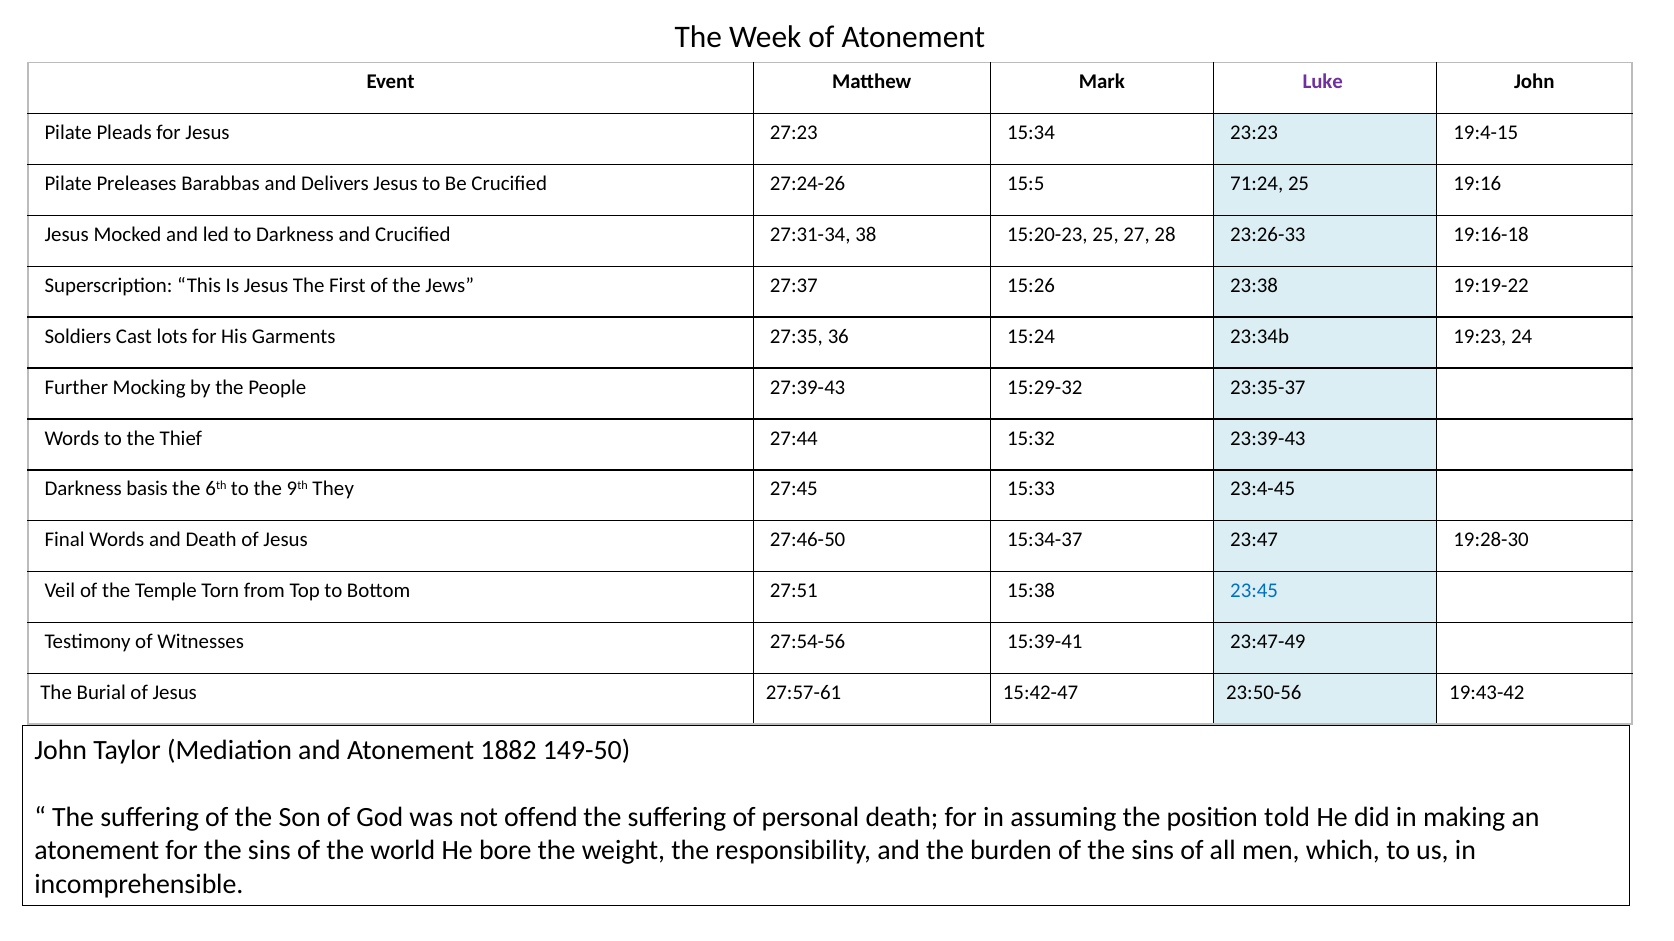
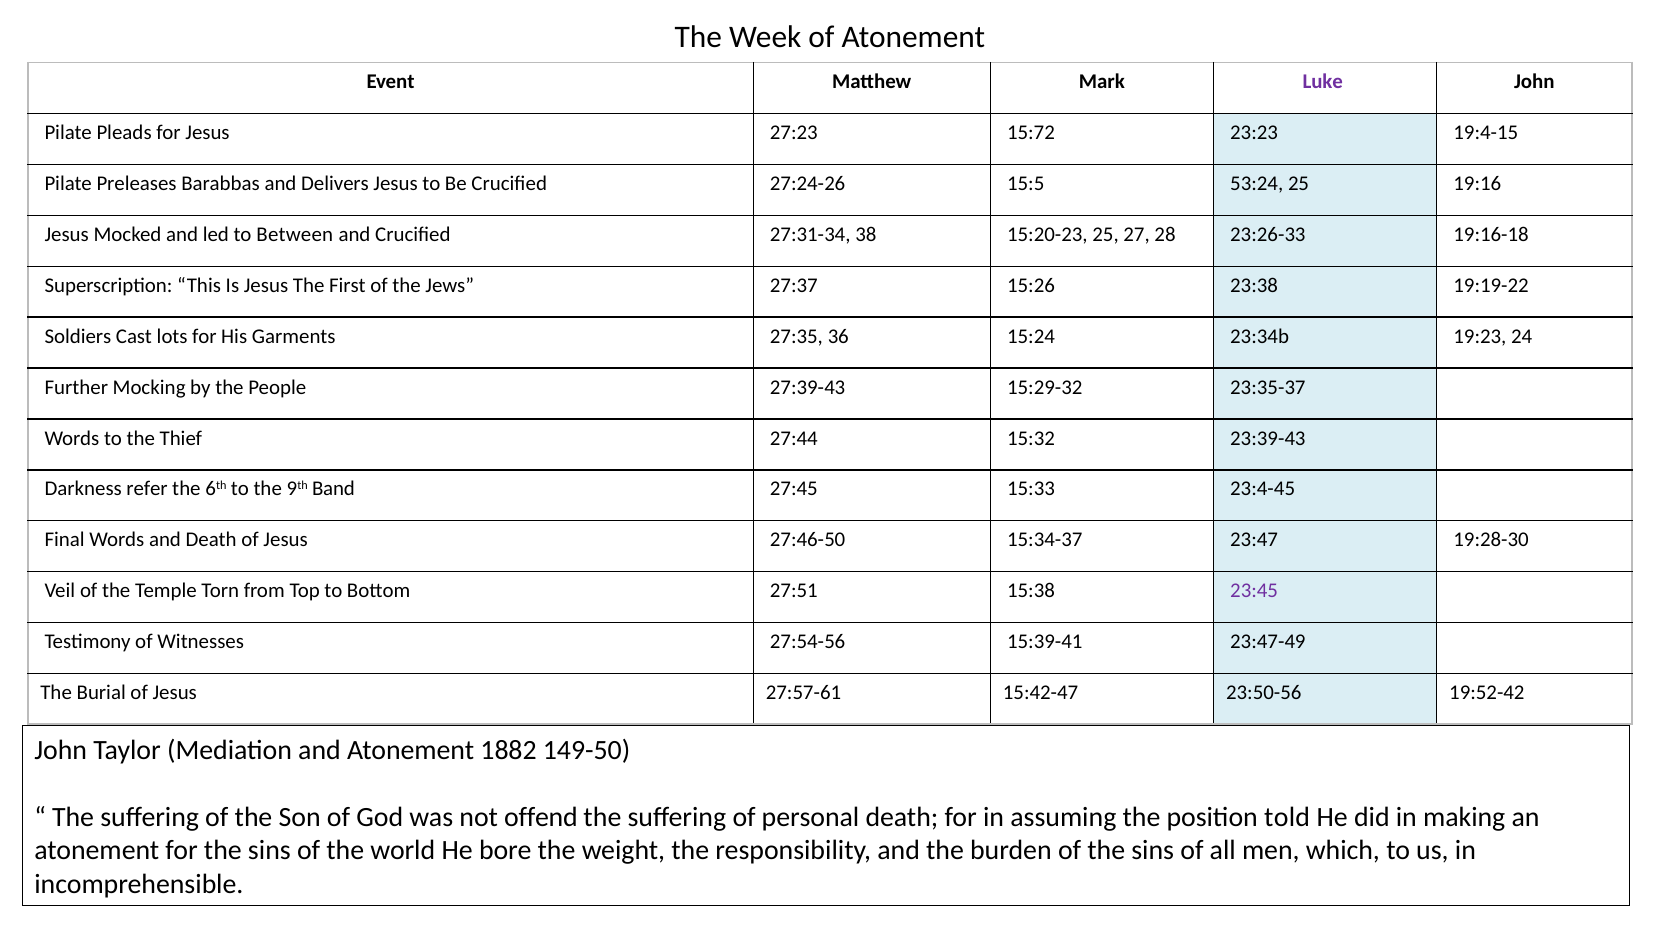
15:34: 15:34 -> 15:72 (1031, 133)
71:24: 71:24 -> 53:24 (1257, 184)
to Darkness: Darkness -> Between (295, 235)
basis: basis -> refer (147, 489)
They: They -> Band (333, 489)
23:45 colour: blue -> purple (1254, 591)
19:43-42: 19:43-42 -> 19:52-42 (1487, 693)
